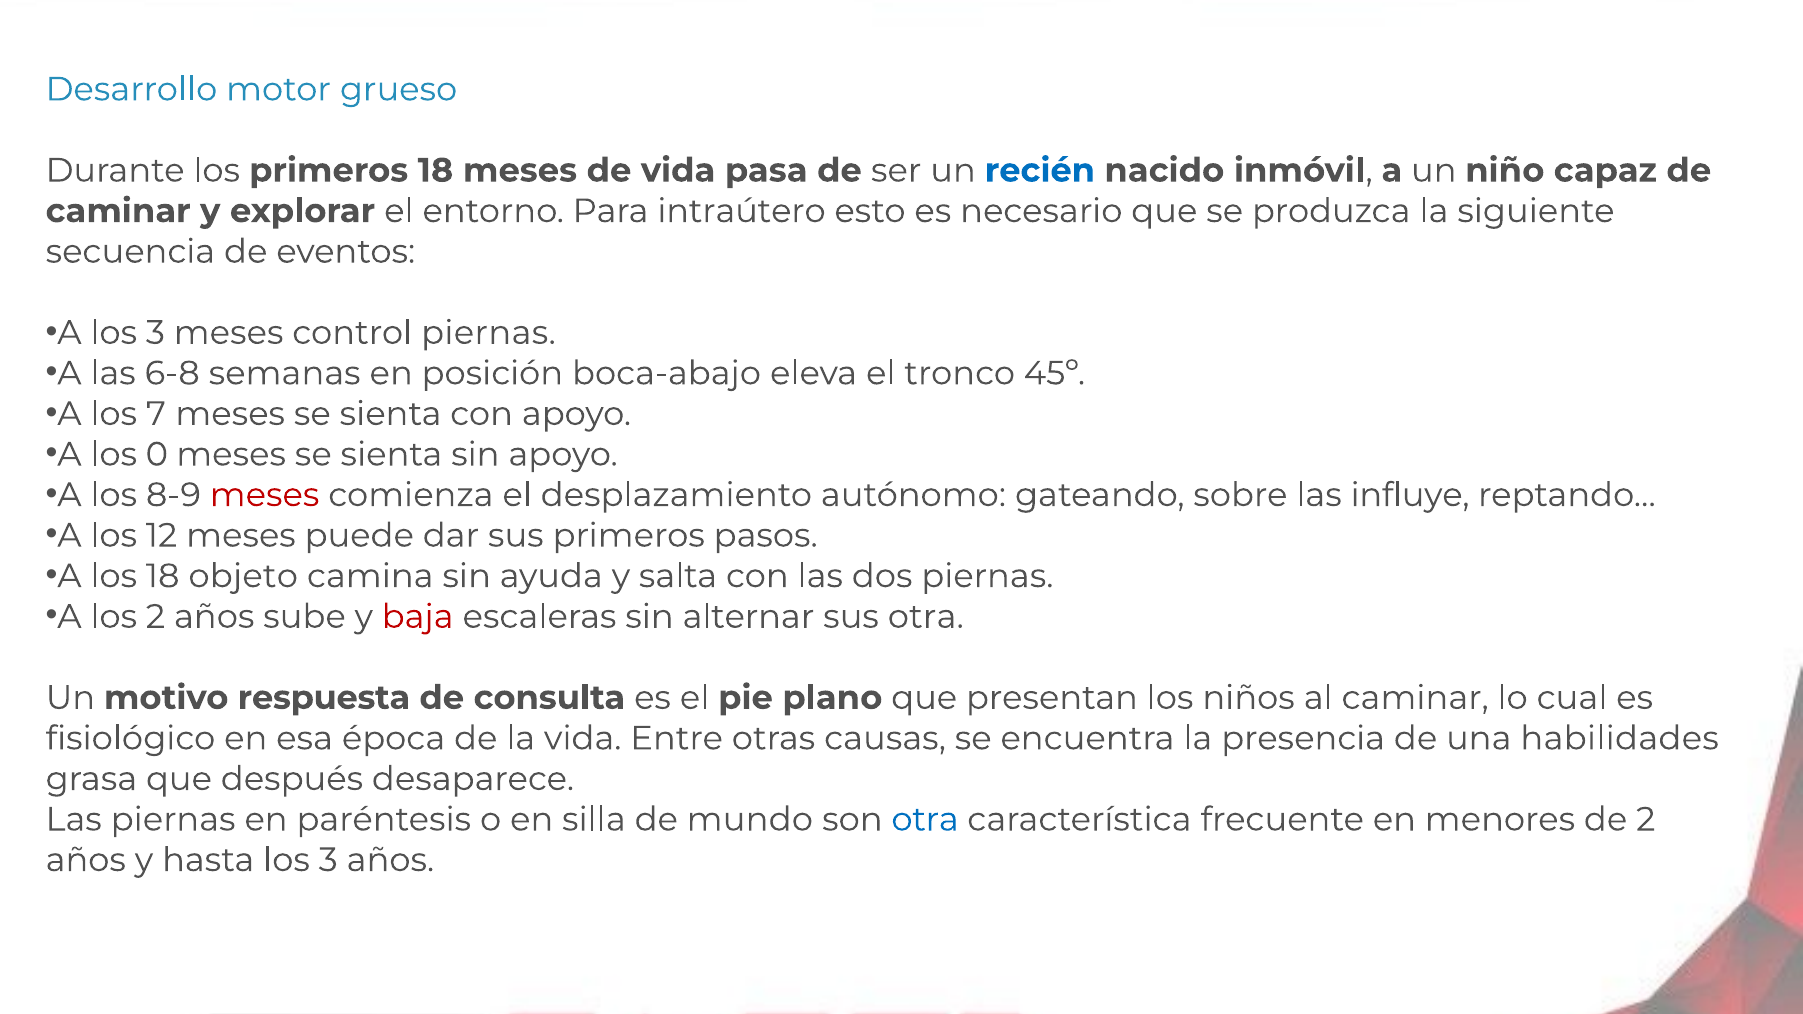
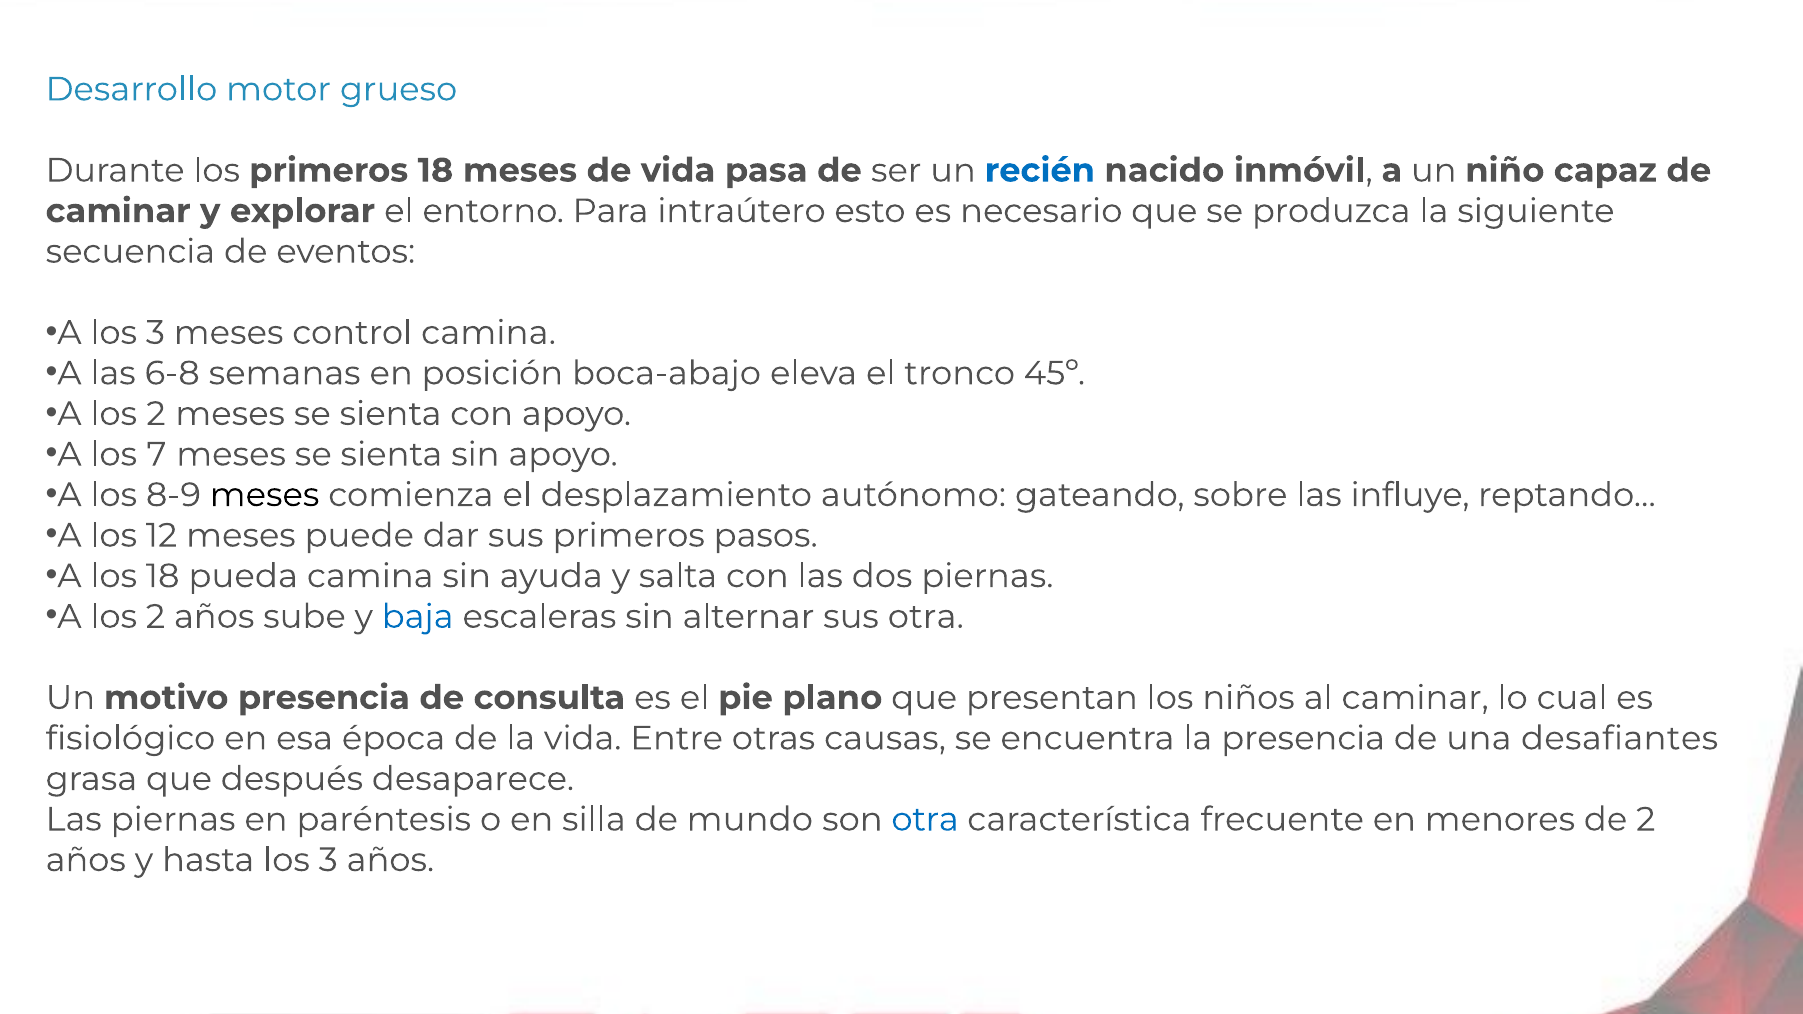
control piernas: piernas -> camina (488, 333)
7: 7 -> 2 (156, 414)
0: 0 -> 7 (156, 454)
meses colour: red -> black (265, 495)
objeto: objeto -> pueda (243, 576)
baja colour: red -> blue (418, 617)
motivo respuesta: respuesta -> presencia (324, 698)
habilidades: habilidades -> desafiantes (1620, 738)
